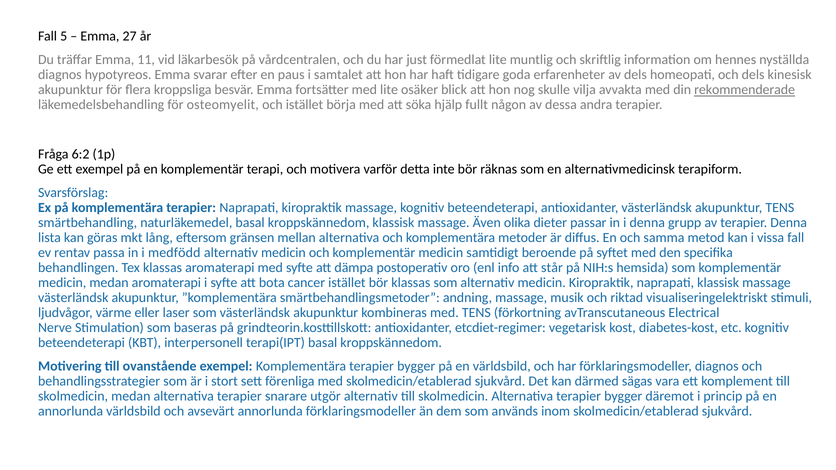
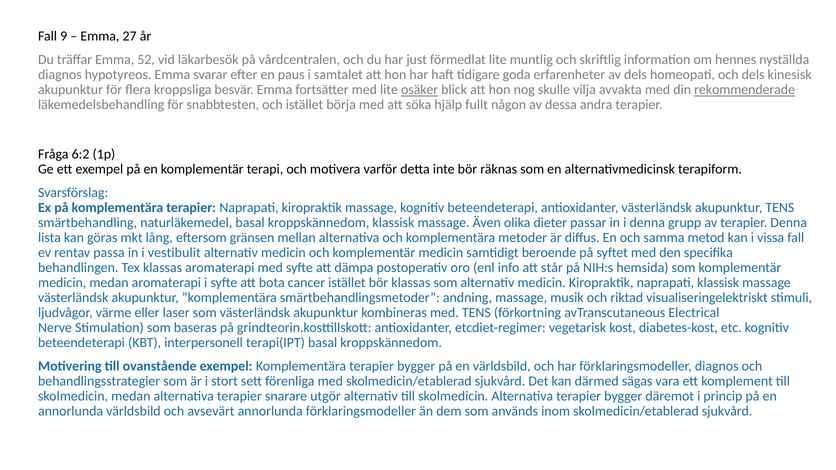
5: 5 -> 9 (64, 36)
11: 11 -> 52 (146, 60)
osäker underline: none -> present (420, 90)
osteomyelit: osteomyelit -> snabbtesten (223, 105)
medfödd: medfödd -> vestibulit (174, 253)
